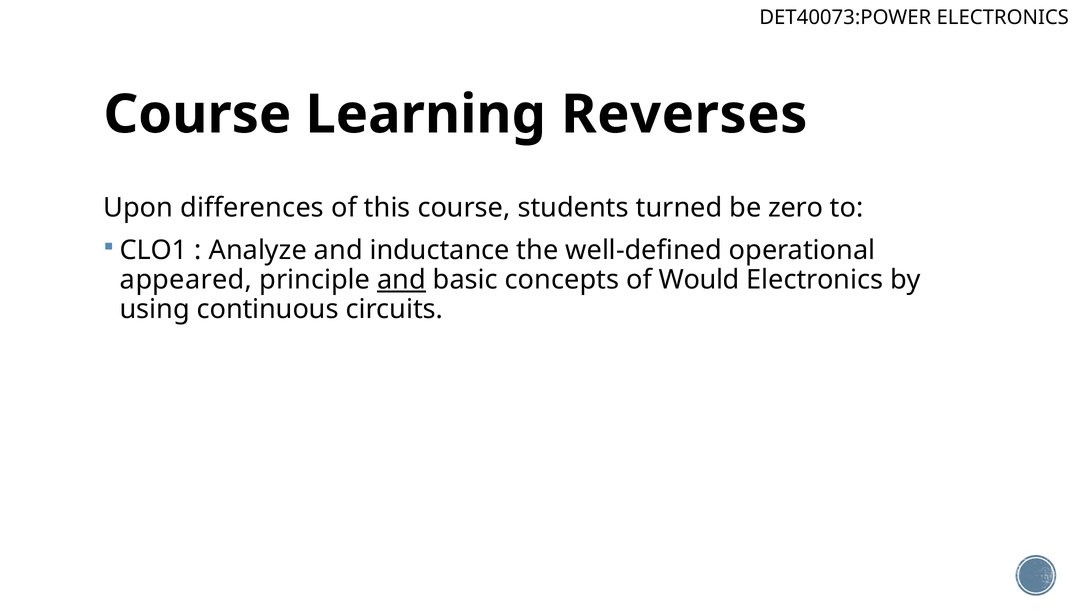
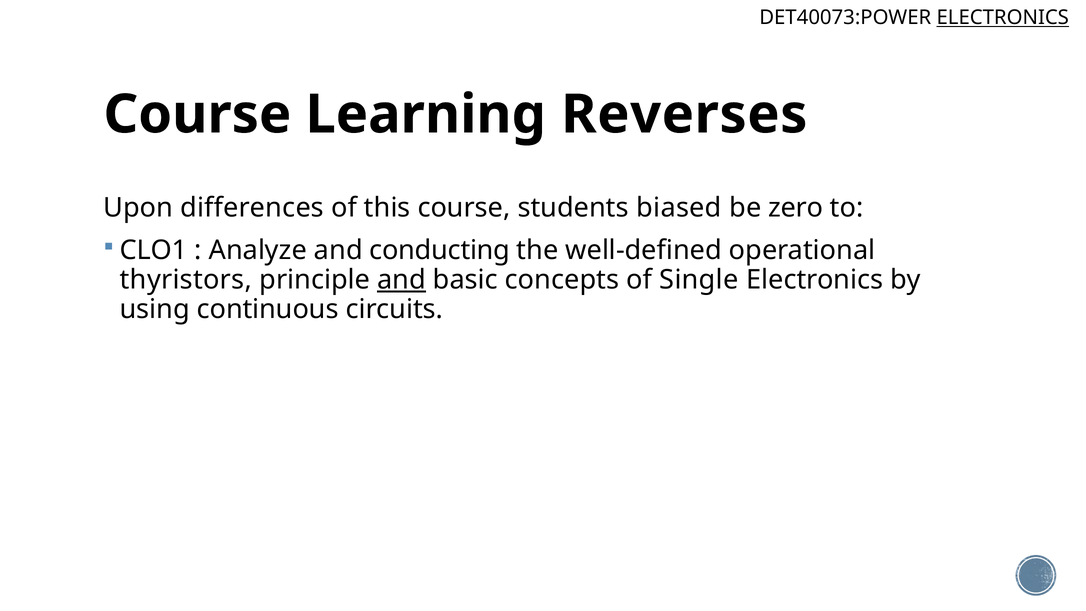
ELECTRONICS underline: none -> present (1003, 18)
turned: turned -> biased (679, 208)
inductance: inductance -> conducting (440, 250)
appeared: appeared -> thyristors (186, 280)
Would: Would -> Single (699, 280)
